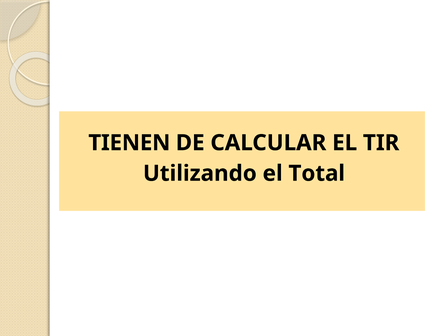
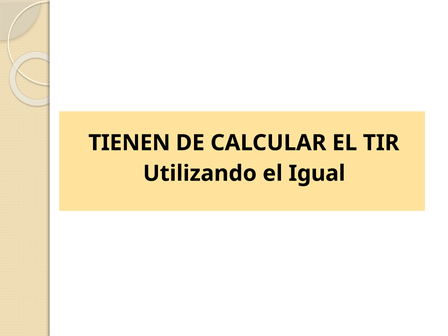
Total: Total -> Igual (317, 173)
